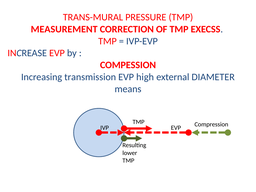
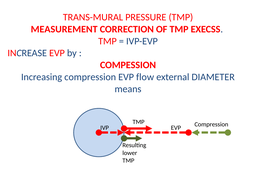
Increasing transmission: transmission -> compression (90, 77)
high: high -> flow (145, 77)
